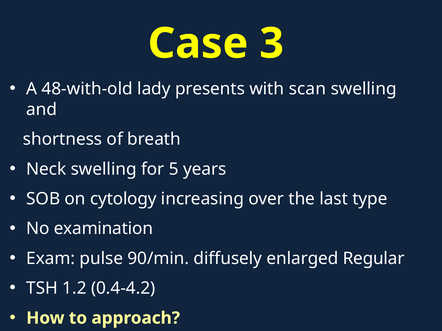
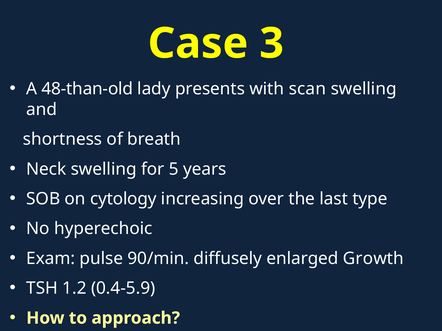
48-with-old: 48-with-old -> 48-than-old (87, 89)
examination: examination -> hyperechoic (103, 229)
Regular: Regular -> Growth (373, 259)
0.4-4.2: 0.4-4.2 -> 0.4-5.9 (123, 289)
